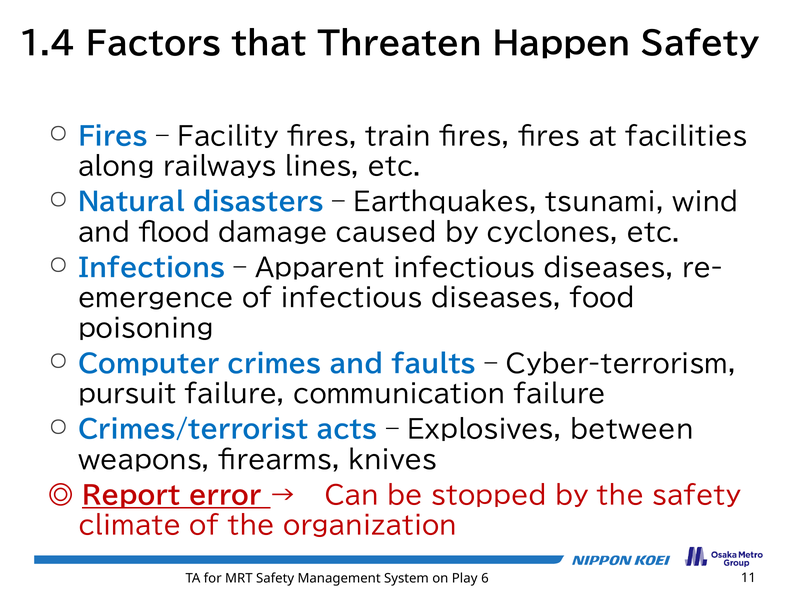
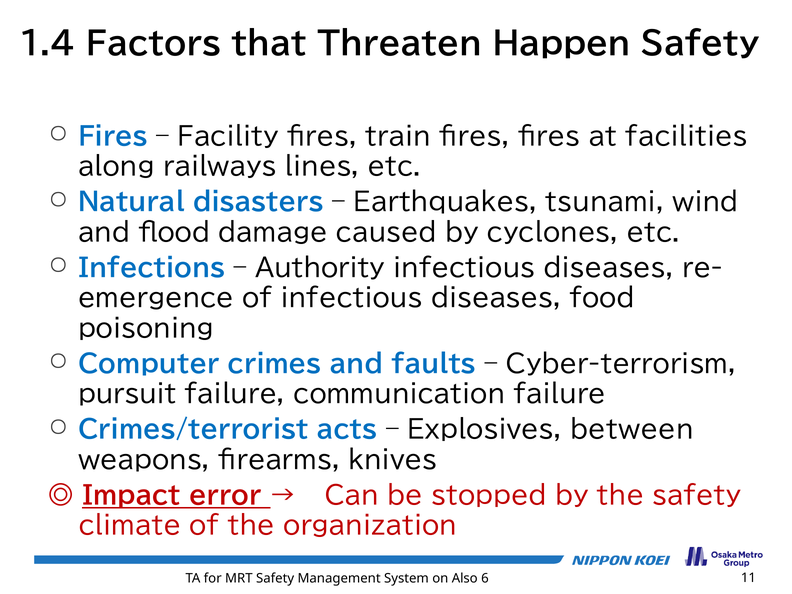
Apparent: Apparent -> Authority (320, 268)
Report: Report -> Impact (131, 496)
Play: Play -> Also (465, 579)
